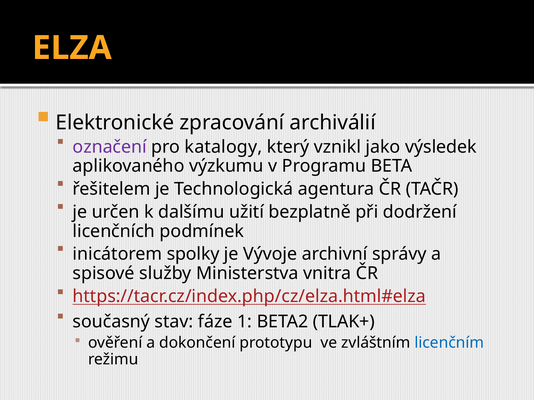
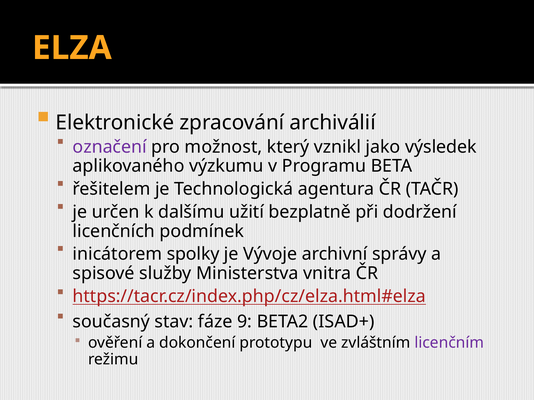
katalogy: katalogy -> možnost (223, 147)
1: 1 -> 9 (245, 322)
TLAK+: TLAK+ -> ISAD+ (344, 322)
licenčním colour: blue -> purple (449, 343)
